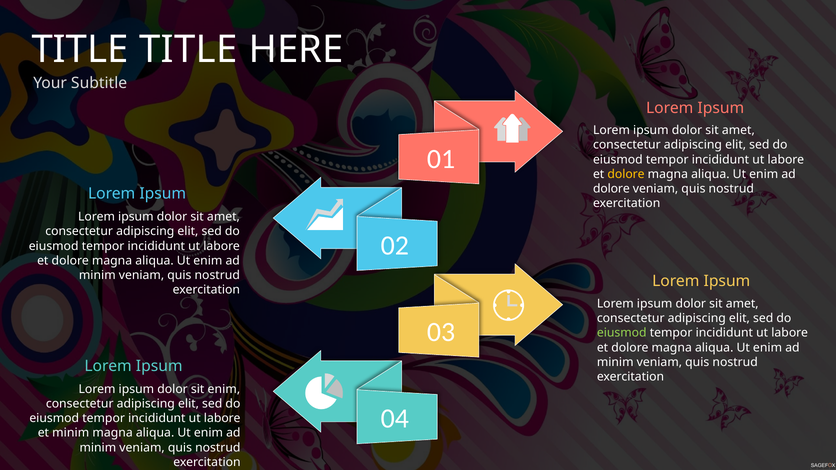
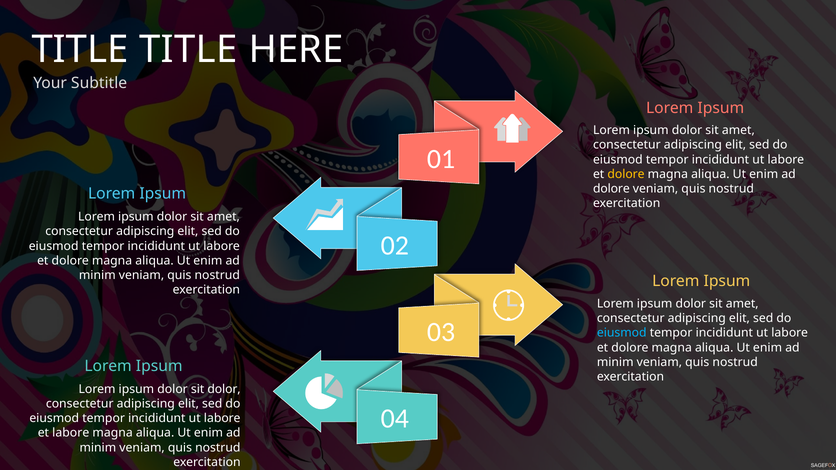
eiusmod colour: light green -> light blue (622, 333)
sit enim: enim -> dolor (224, 389)
et minim: minim -> labore (71, 433)
